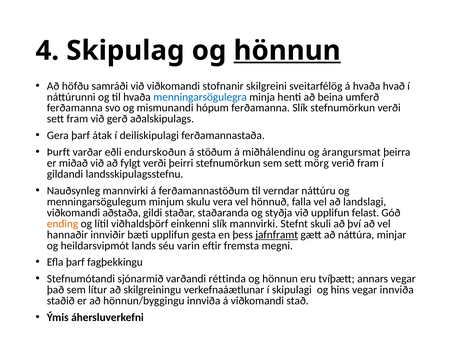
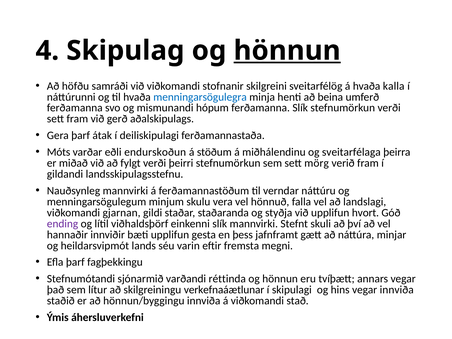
hvað: hvað -> kalla (394, 86)
Þurft: Þurft -> Móts (59, 152)
árangursmat: árangursmat -> sveitarfélaga (351, 152)
aðstaða: aðstaða -> gjarnan (122, 213)
felast: felast -> hvort (365, 213)
ending colour: orange -> purple (63, 224)
jafnframt underline: present -> none (277, 235)
